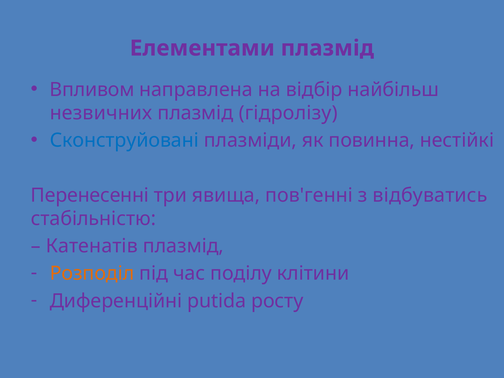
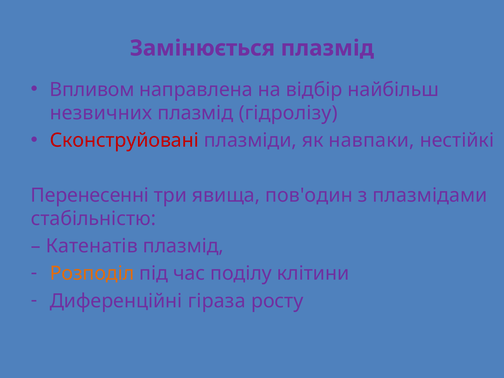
Елементами: Елементами -> Замінюється (202, 48)
Сконструйовані colour: blue -> red (124, 140)
повинна: повинна -> навпаки (372, 140)
пов'генні: пов'генні -> пов'один (309, 195)
відбуватись: відбуватись -> плазмідами (430, 195)
putida: putida -> гіраза (217, 301)
